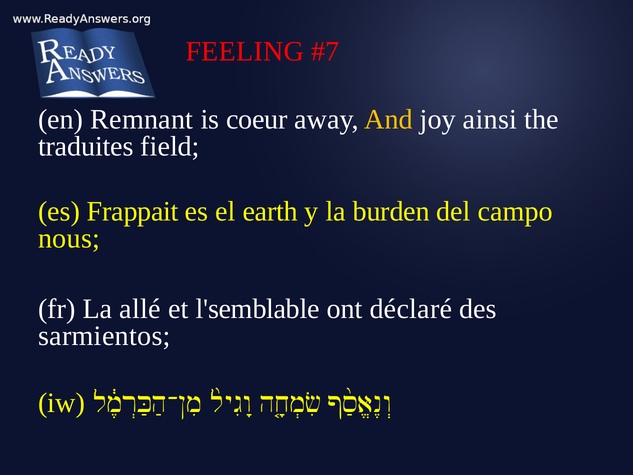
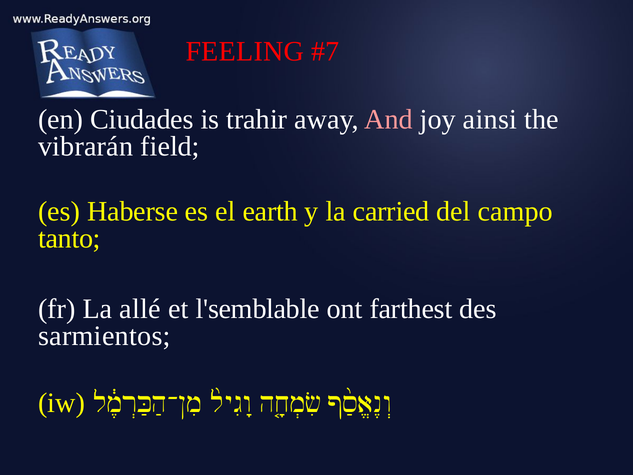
Remnant: Remnant -> Ciudades (142, 120)
coeur: coeur -> trahir (257, 120)
And colour: yellow -> pink (389, 120)
traduites: traduites -> vibrarán (86, 147)
Frappait: Frappait -> Haberse (133, 211)
burden: burden -> carried (391, 211)
nous: nous -> tanto (69, 238)
déclaré: déclaré -> farthest (411, 309)
